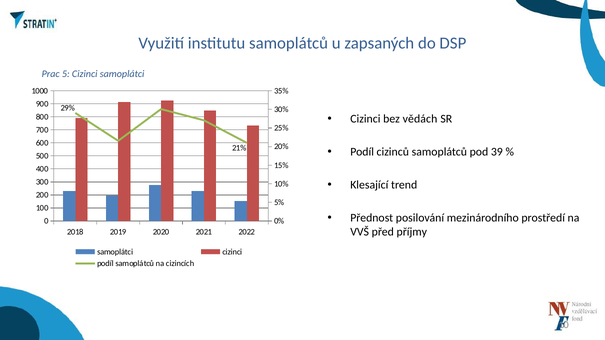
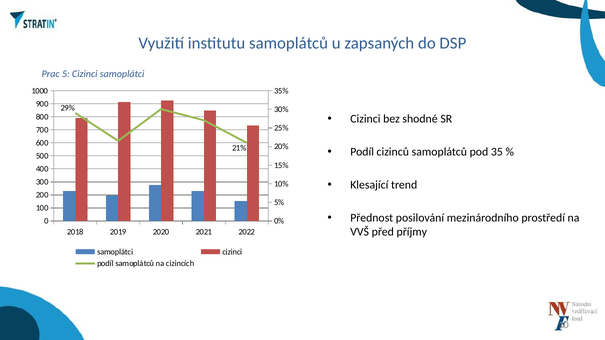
vědách: vědách -> shodné (420, 119)
39: 39 -> 35 (497, 152)
